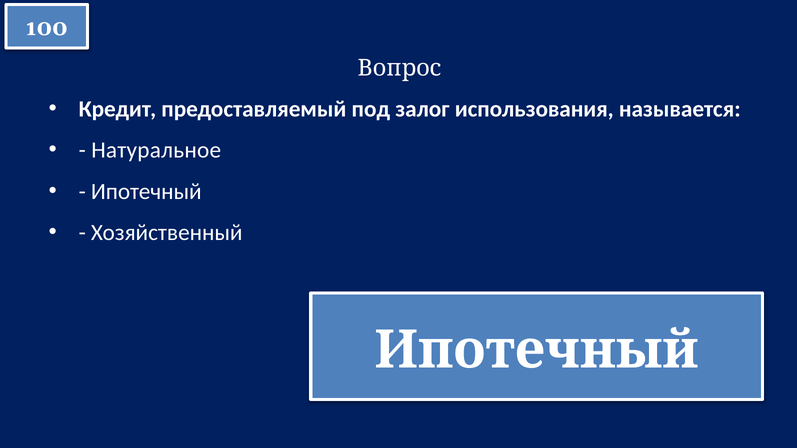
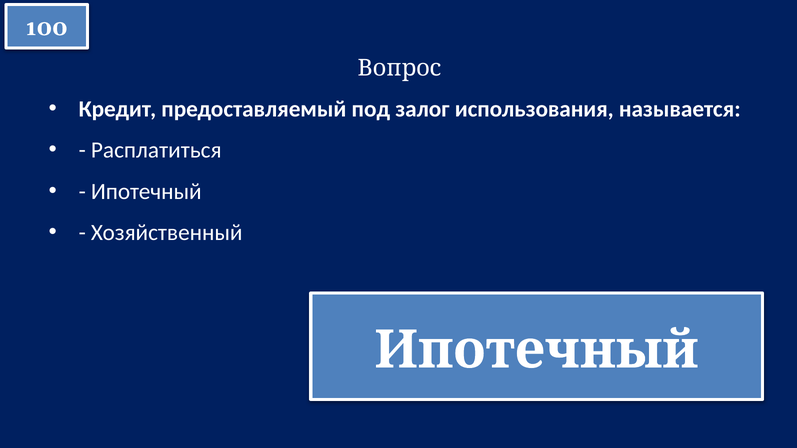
Натуральное: Натуральное -> Расплатиться (156, 150)
